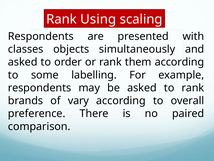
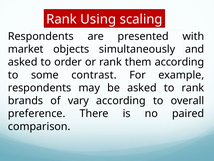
classes: classes -> market (26, 49)
labelling: labelling -> contrast (94, 75)
